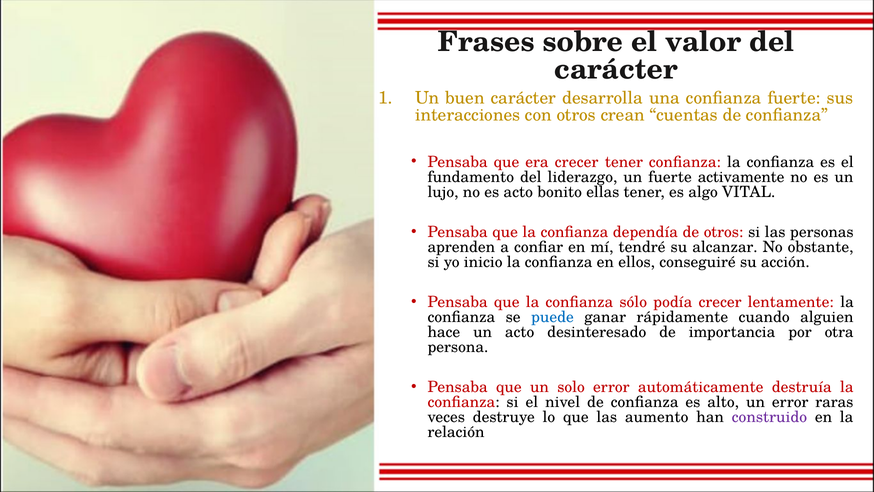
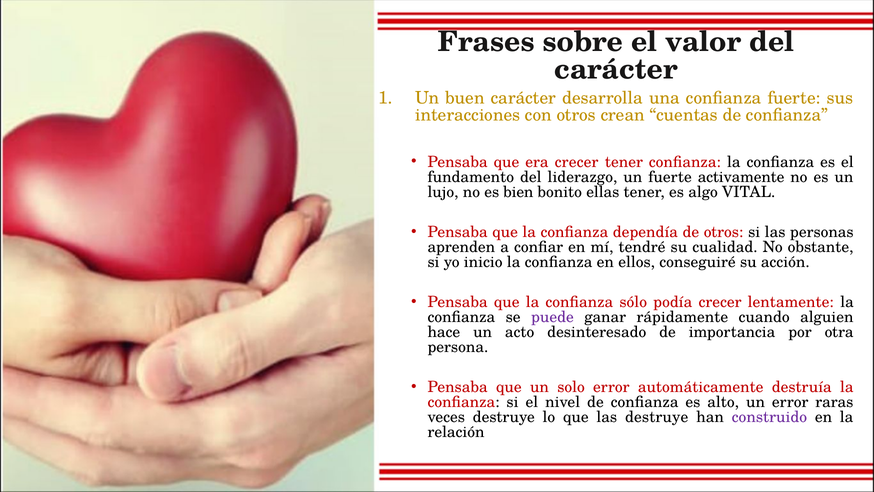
es acto: acto -> bien (518, 192)
alcanzar: alcanzar -> cualidad (725, 247)
puede colour: blue -> purple (552, 317)
las aumento: aumento -> destruye (657, 417)
